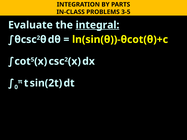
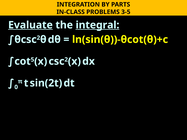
Evaluate underline: none -> present (30, 25)
